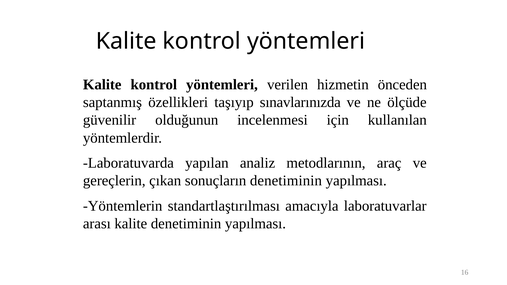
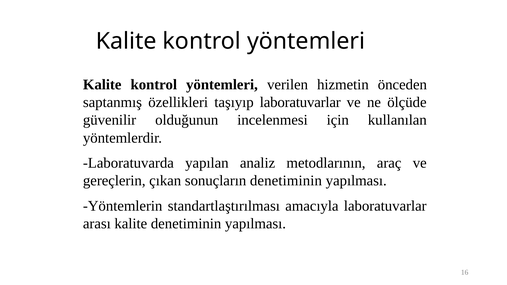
taşıyıp sınavlarınızda: sınavlarınızda -> laboratuvarlar (300, 102)
